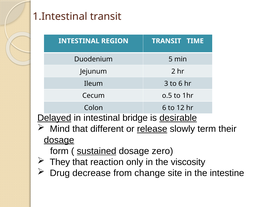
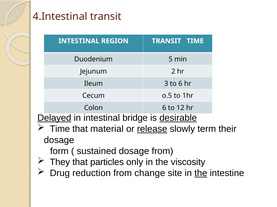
1.Intestinal: 1.Intestinal -> 4.Intestinal (60, 17)
Mind: Mind -> Time (60, 129)
different: different -> material (107, 129)
dosage underline: present -> none (59, 141)
sustained underline: present -> none (97, 152)
dosage zero: zero -> from (162, 152)
reaction: reaction -> particles (107, 163)
decrease: decrease -> reduction (92, 174)
the underline: none -> present (201, 174)
